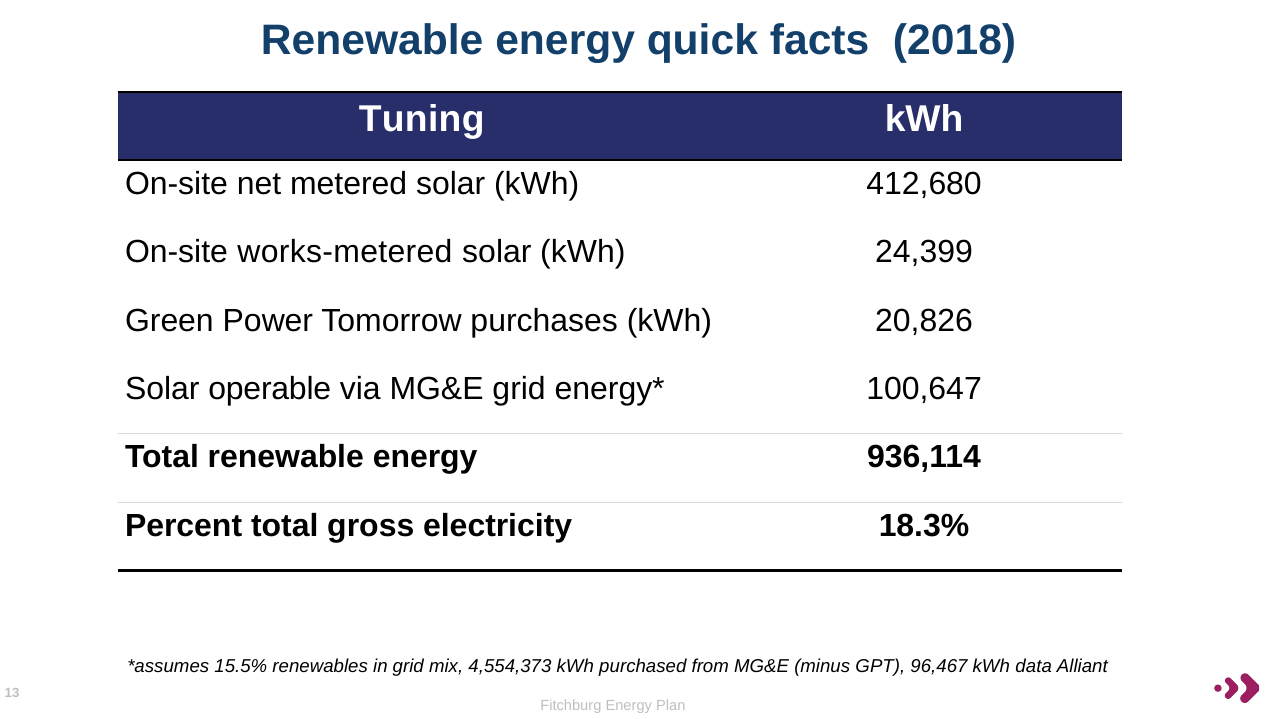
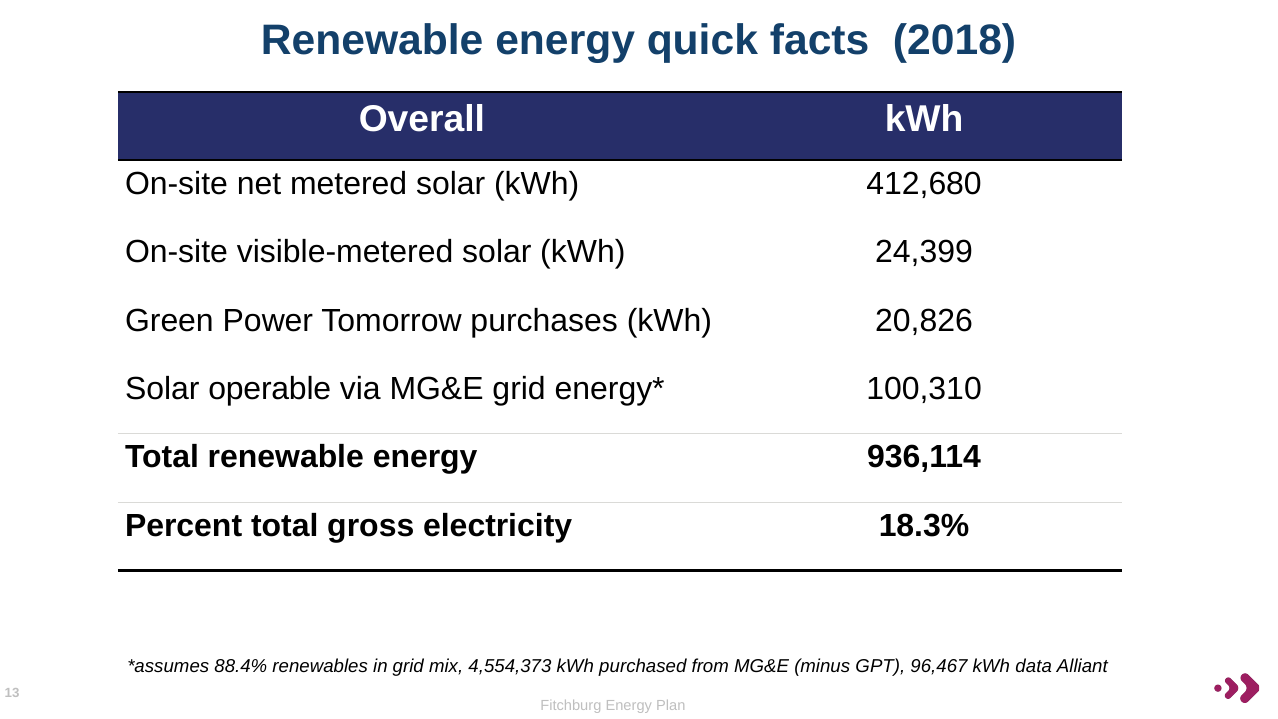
Tuning: Tuning -> Overall (422, 120)
works-metered: works-metered -> visible-metered (345, 252)
100,647: 100,647 -> 100,310 (924, 389)
15.5%: 15.5% -> 88.4% (241, 667)
